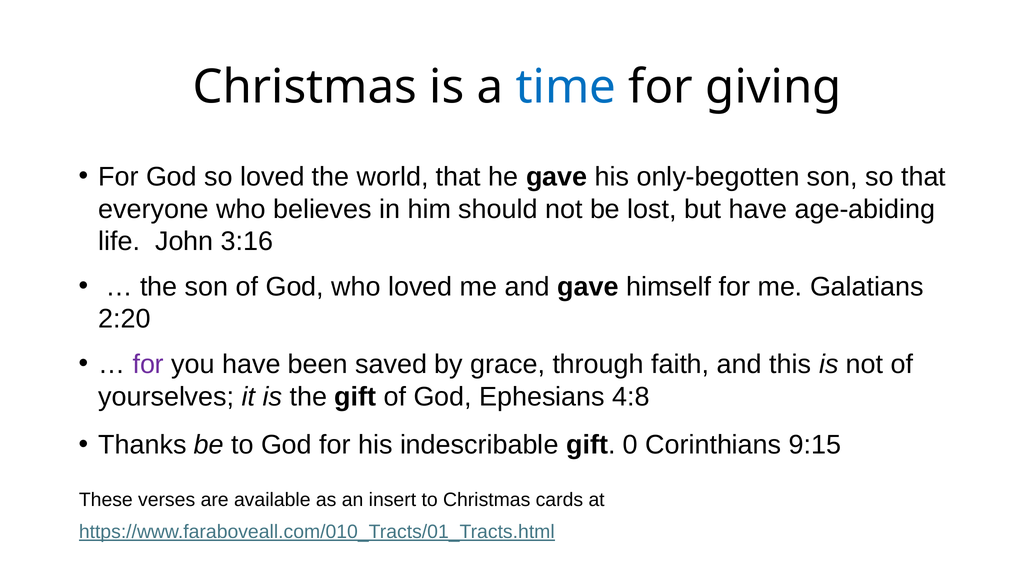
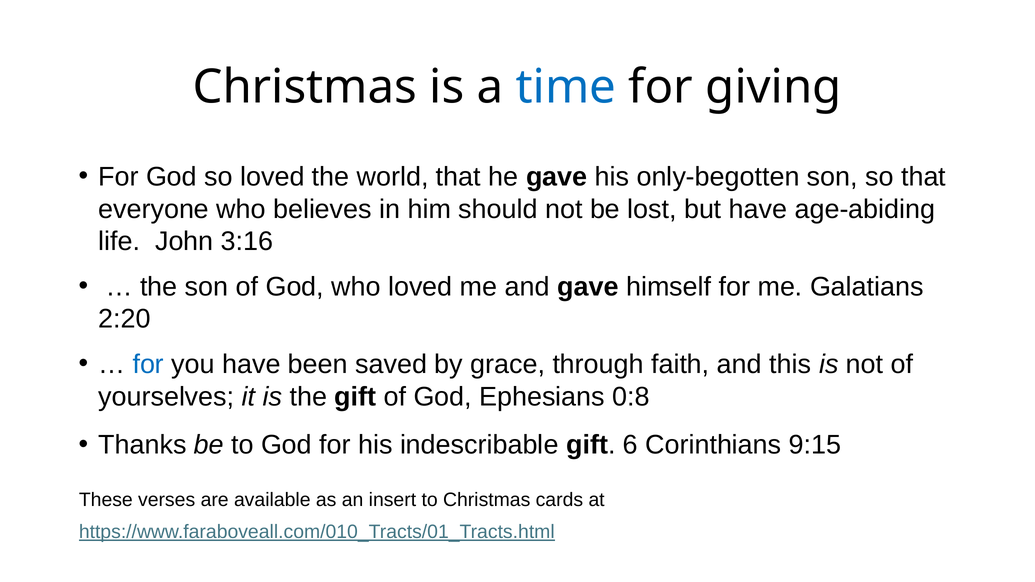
for colour: purple -> blue (148, 364)
4:8: 4:8 -> 0:8 (631, 397)
0: 0 -> 6 (630, 445)
